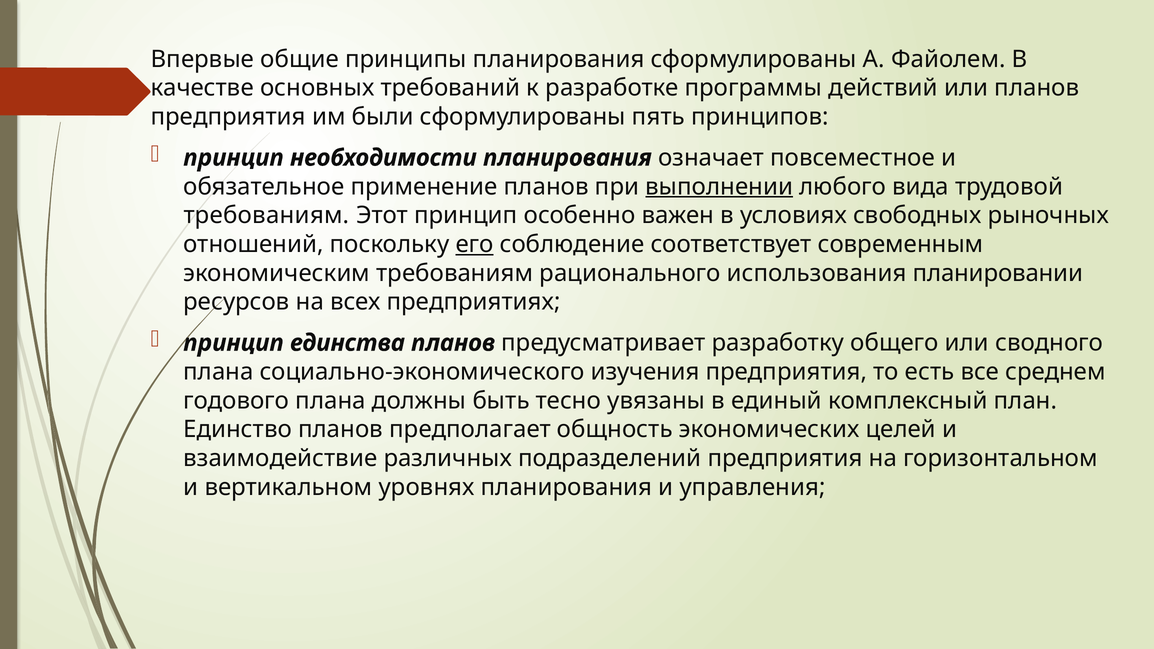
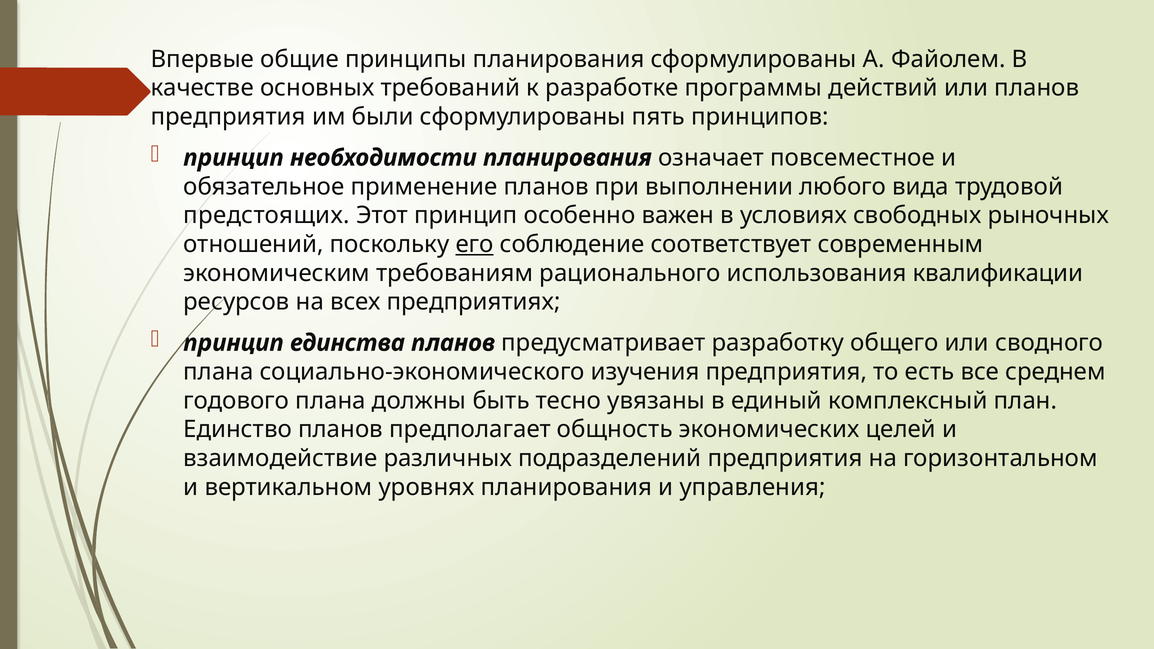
выполнении underline: present -> none (719, 187)
требованиям: требованиям -> предстоящих (266, 216)
планировании: планировании -> квалификации (998, 273)
